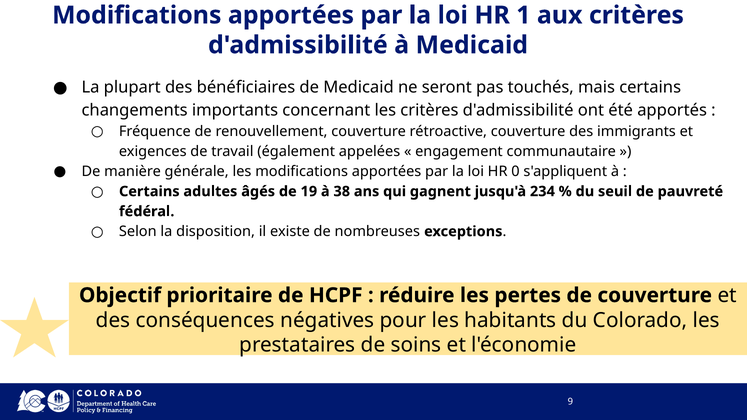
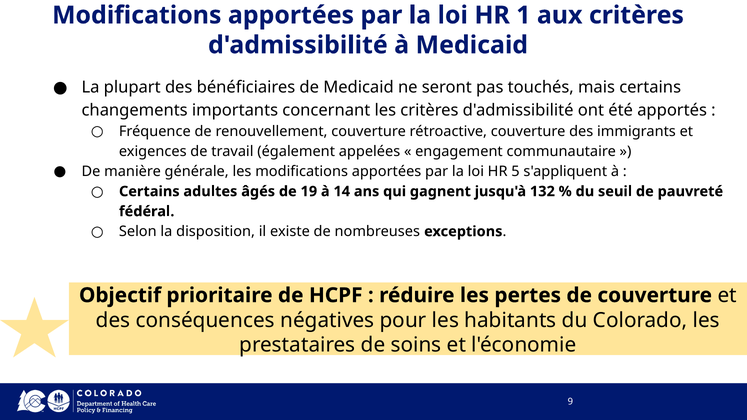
0: 0 -> 5 (516, 171)
38: 38 -> 14 (342, 192)
234: 234 -> 132 (542, 192)
